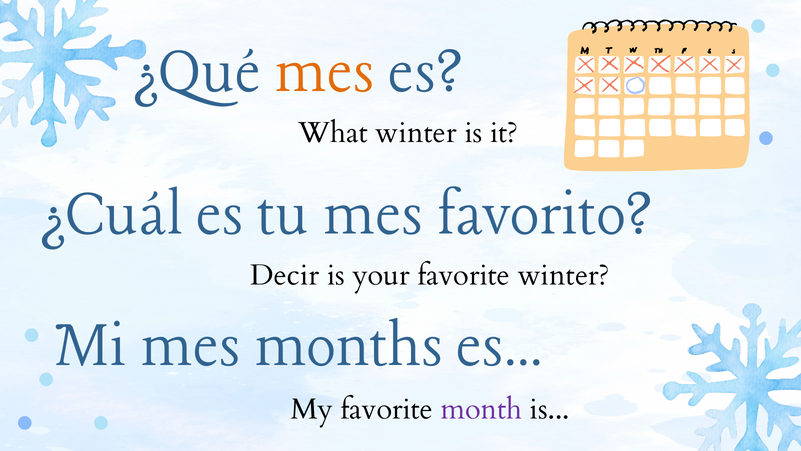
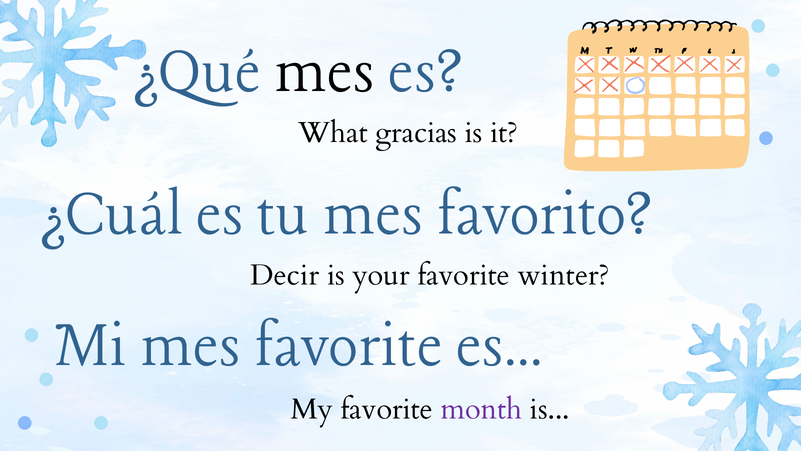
mes colour: orange -> black (325, 68)
What winter: winter -> gracias (416, 133)
mes months: months -> favorite (348, 342)
